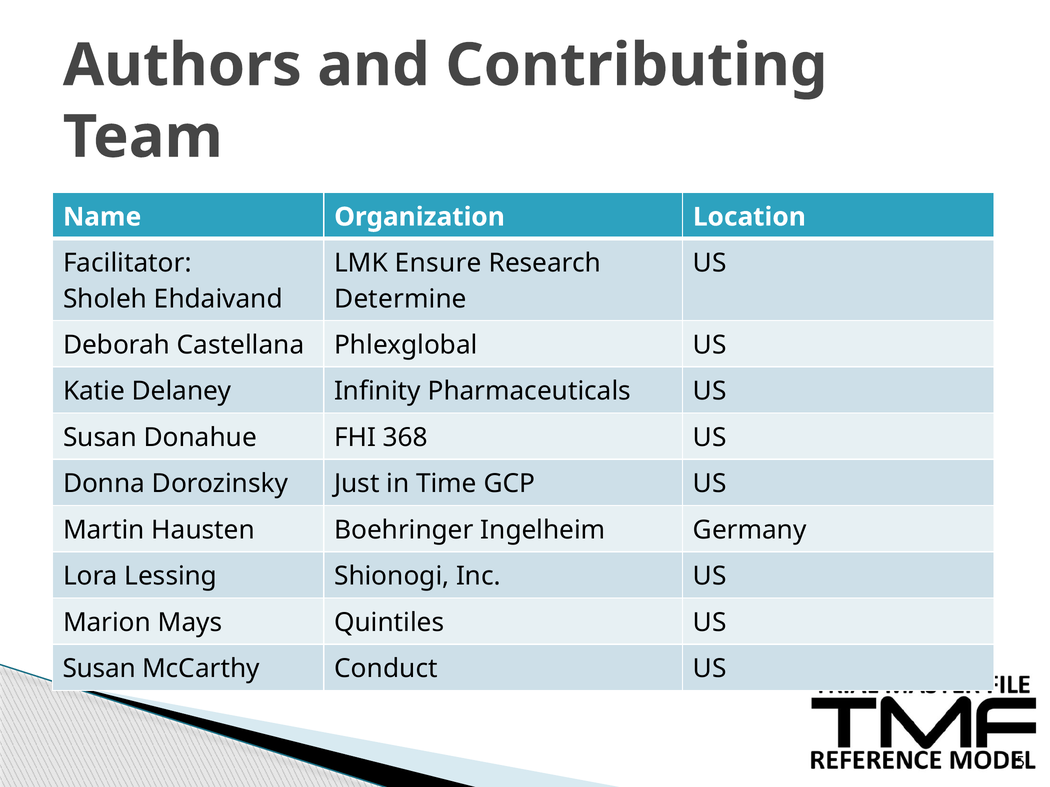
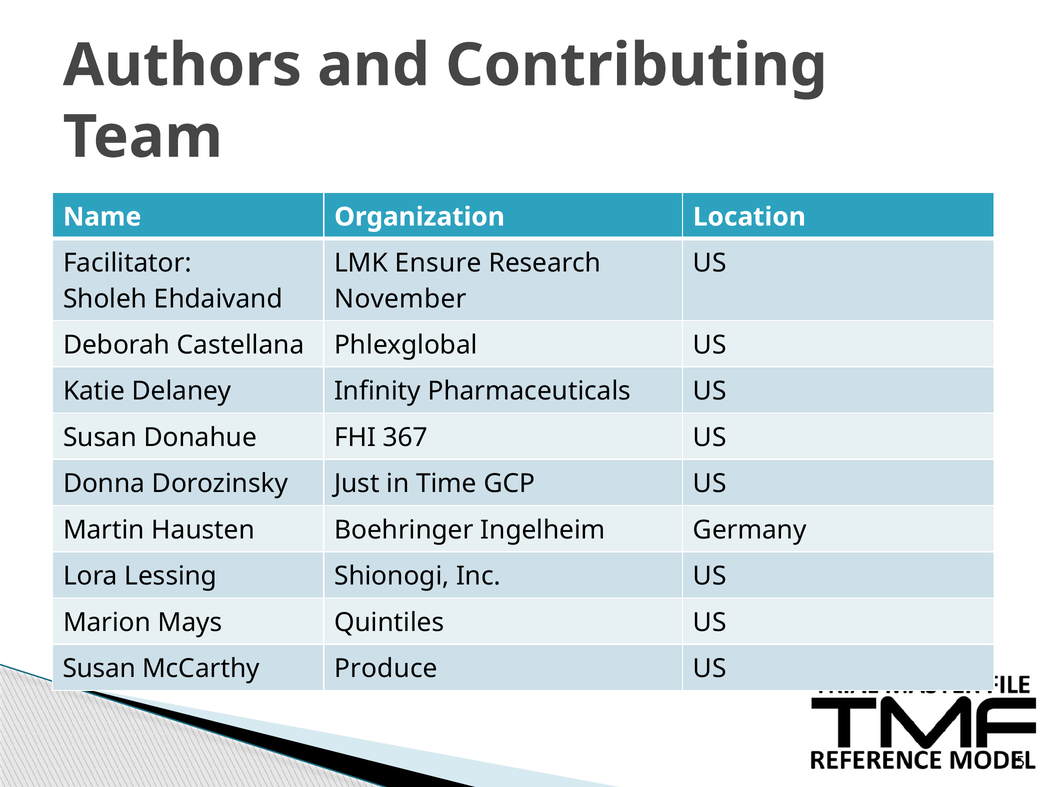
Determine: Determine -> November (400, 299)
368: 368 -> 367 (405, 438)
Conduct: Conduct -> Produce (386, 669)
